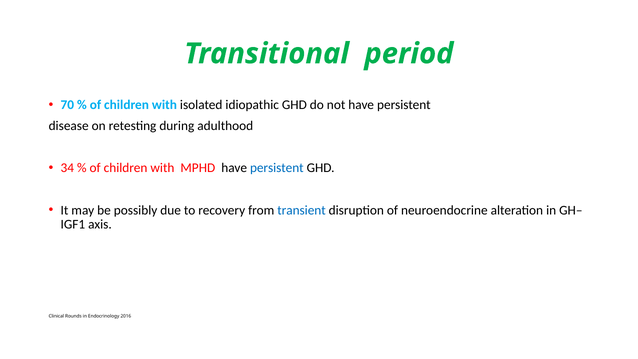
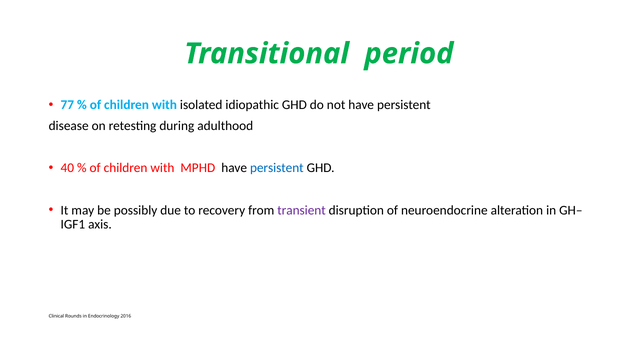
70: 70 -> 77 (67, 105)
34: 34 -> 40 (67, 168)
transient colour: blue -> purple (302, 210)
